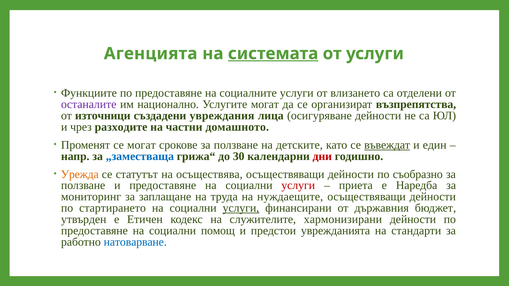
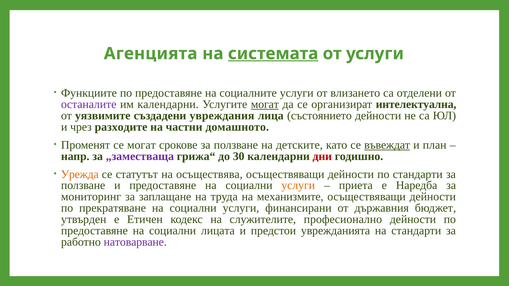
им национално: национално -> календарни (168, 104)
могат underline: none -> present (265, 104)
възпрепятства: възпрепятства -> интелектуална (416, 104)
източници: източници -> уязвимите (103, 116)
осигуряване: осигуряване -> състоянието (319, 116)
един: един -> план (435, 145)
„заместваща colour: blue -> purple (140, 156)
по съобразно: съобразно -> стандарти (418, 174)
услуги colour: red -> orange (298, 186)
нуждаещите: нуждаещите -> механизмите (290, 197)
стартирането: стартирането -> прекратяване (113, 208)
услуги underline: present -> none (241, 208)
хармонизирани: хармонизирани -> професионално (343, 220)
помощ: помощ -> лицата (218, 231)
натоварване colour: blue -> purple (135, 242)
